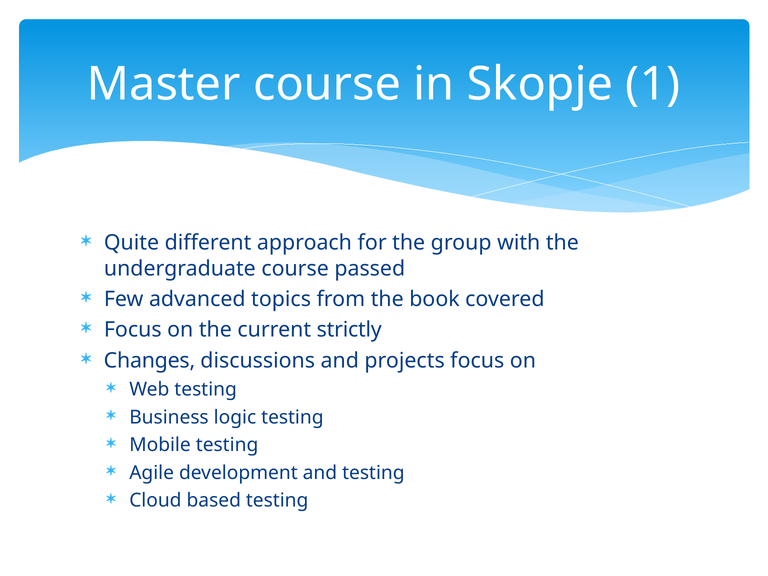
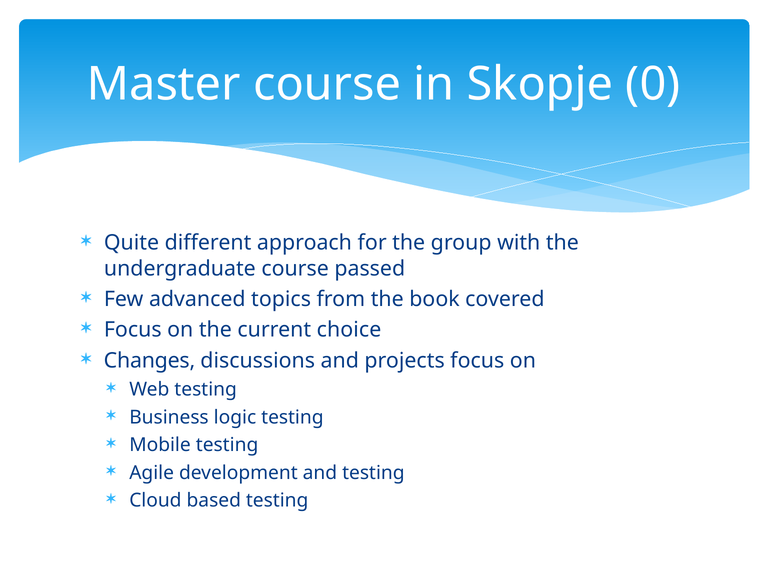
1: 1 -> 0 (653, 84)
strictly: strictly -> choice (349, 330)
